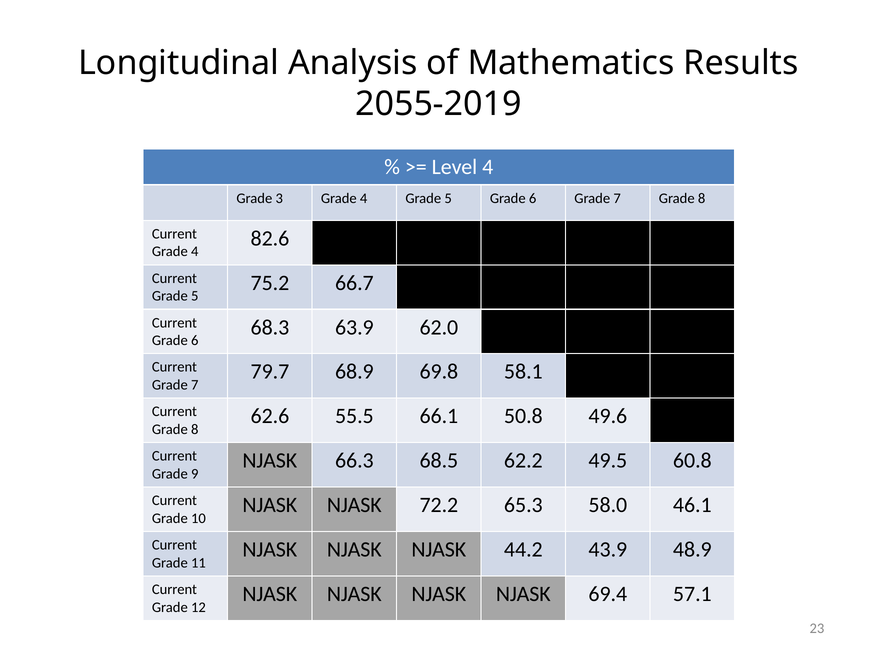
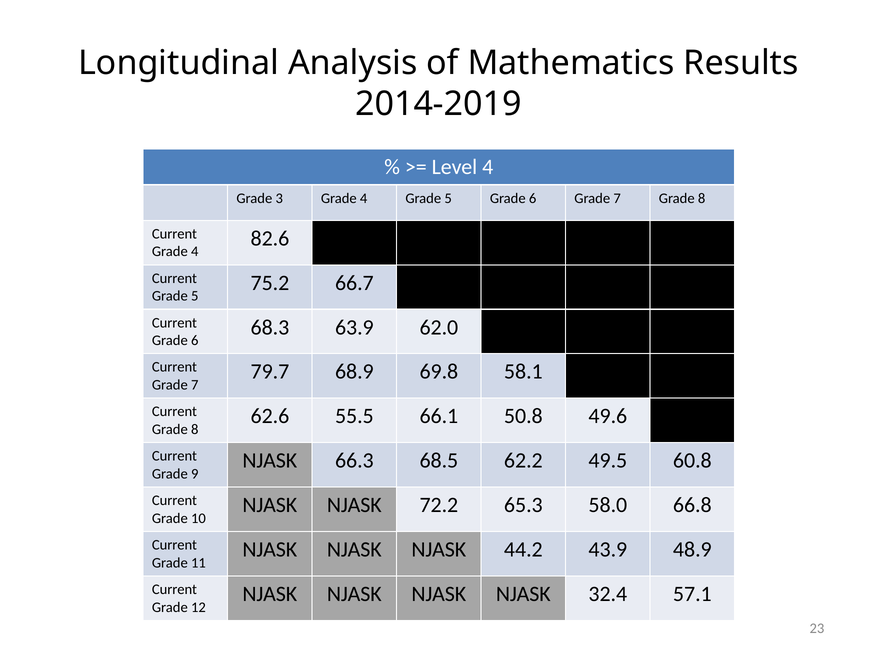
2055-2019: 2055-2019 -> 2014-2019 (438, 104)
46.1: 46.1 -> 66.8 (692, 505)
69.4: 69.4 -> 32.4 (608, 594)
